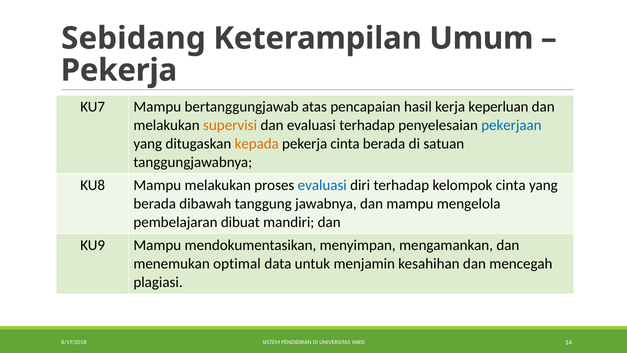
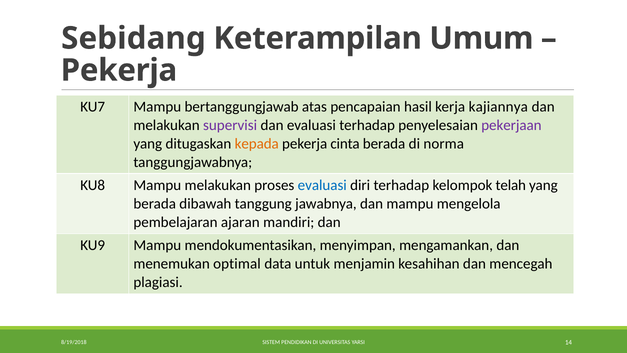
keperluan: keperluan -> kajiannya (498, 107)
supervisi colour: orange -> purple (230, 125)
pekerjaan colour: blue -> purple (511, 125)
satuan: satuan -> norma (444, 144)
kelompok cinta: cinta -> telah (511, 185)
dibuat: dibuat -> ajaran (240, 222)
